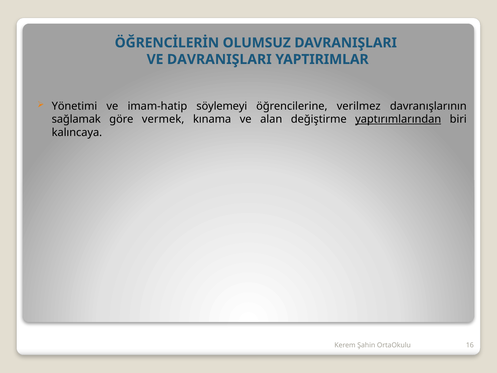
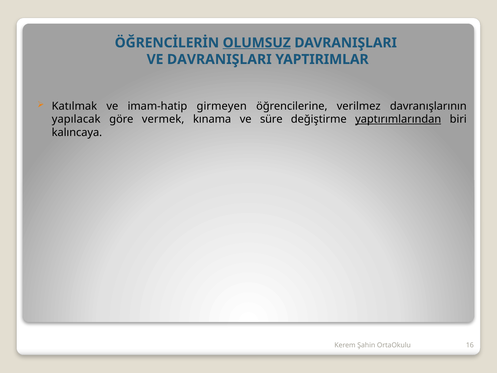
OLUMSUZ underline: none -> present (257, 43)
Yönetimi: Yönetimi -> Katılmak (74, 106)
söylemeyi: söylemeyi -> girmeyen (222, 106)
sağlamak: sağlamak -> yapılacak (76, 119)
alan: alan -> süre (271, 119)
